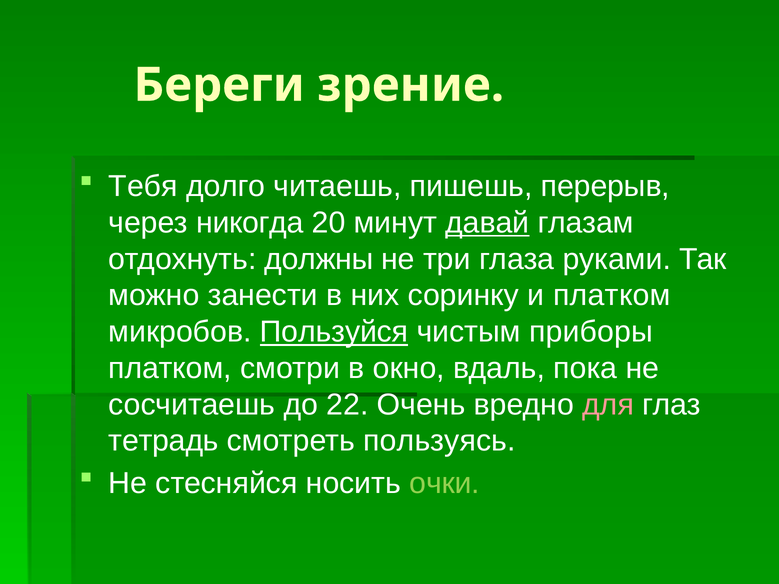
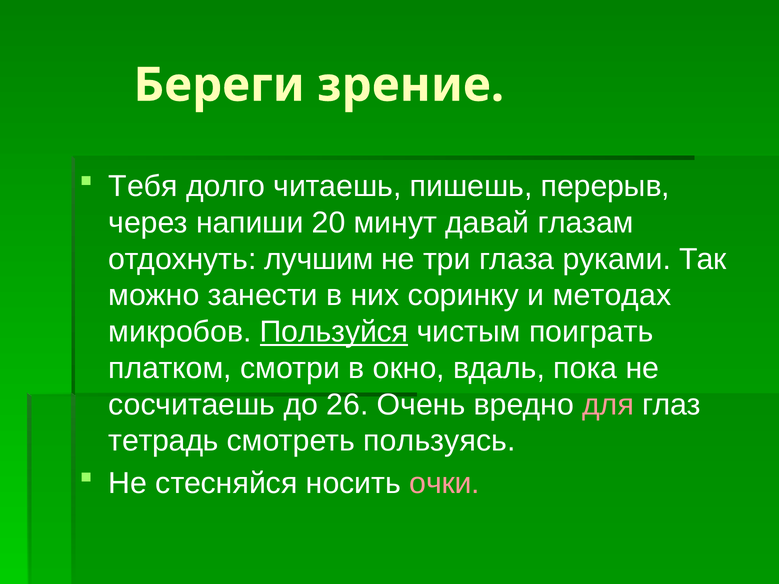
никогда: никогда -> напиши (250, 223)
давай underline: present -> none (487, 223)
должны: должны -> лучшим (319, 259)
и платком: платком -> методах (612, 296)
приборы: приборы -> поиграть (591, 332)
22: 22 -> 26 (347, 405)
очки colour: light green -> pink (445, 484)
